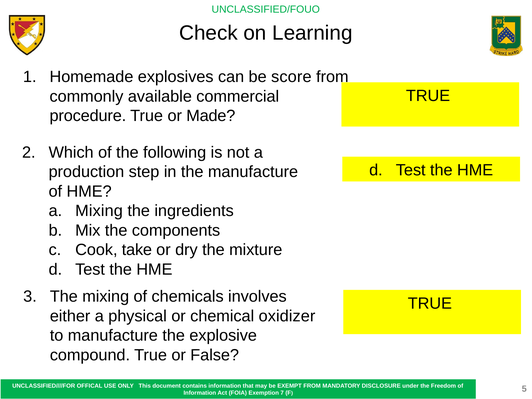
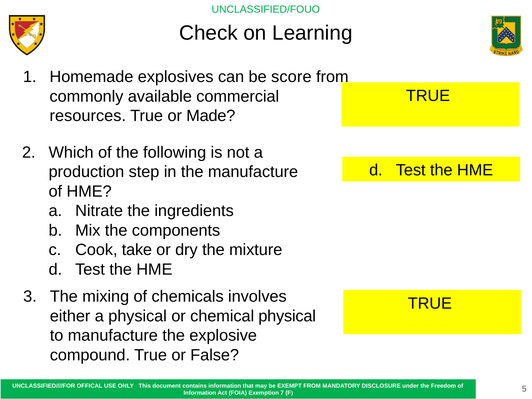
procedure: procedure -> resources (88, 116)
a Mixing: Mixing -> Nitrate (99, 211)
chemical oxidizer: oxidizer -> physical (287, 316)
